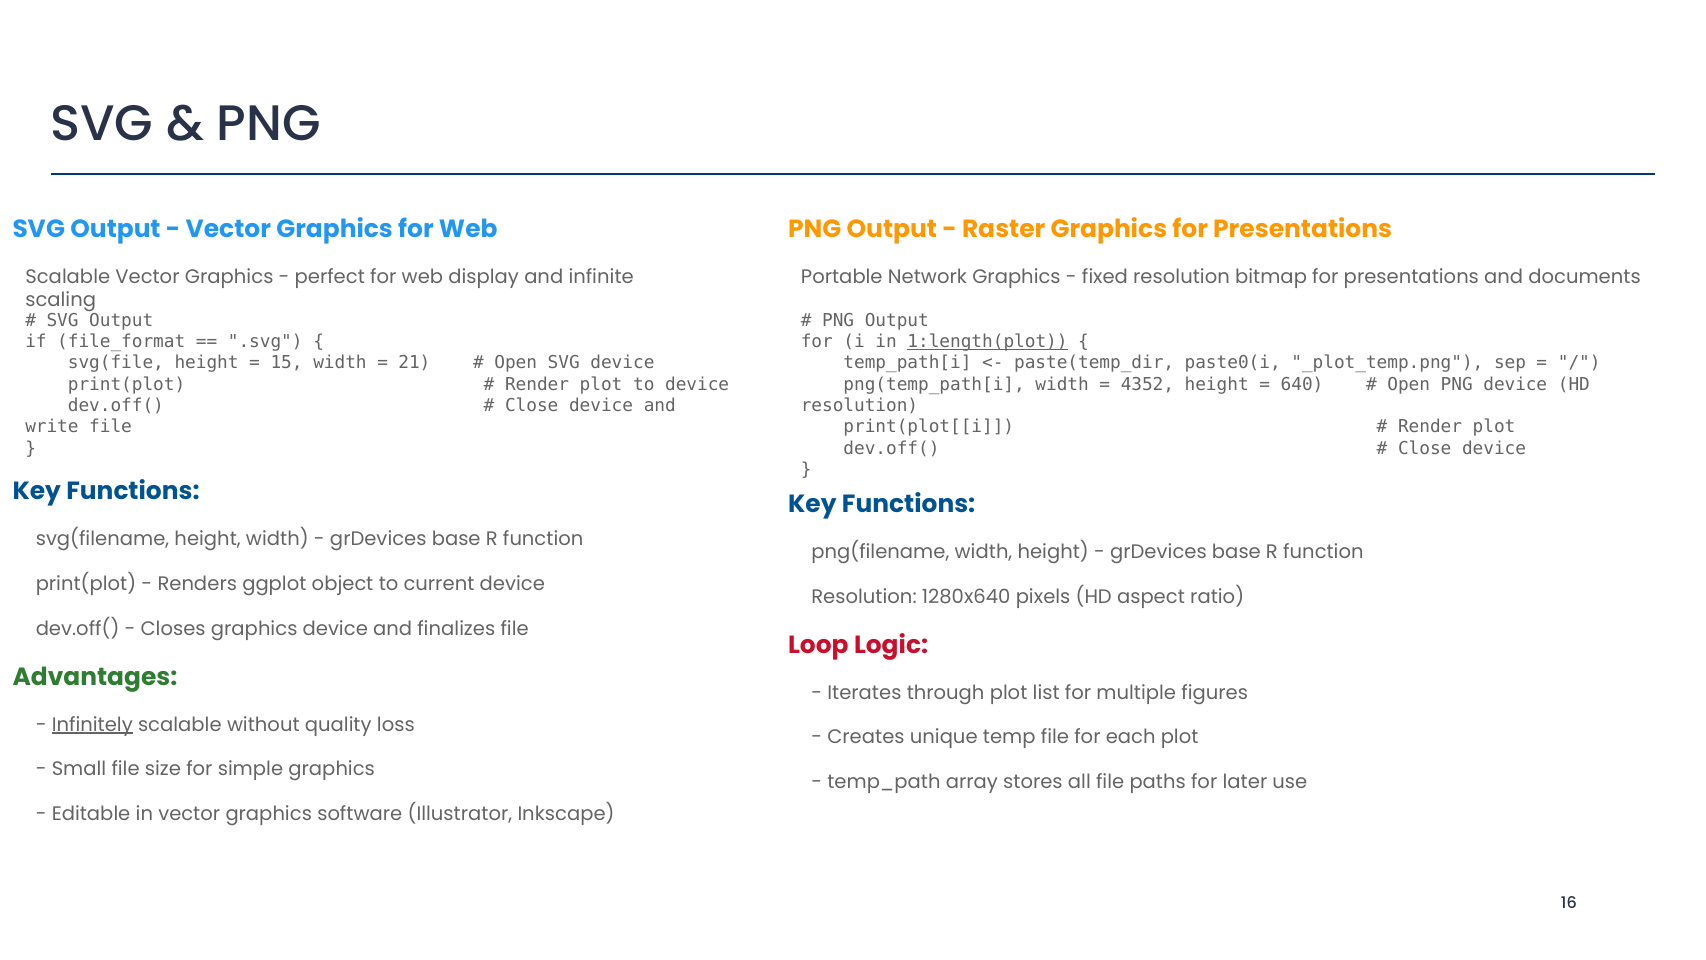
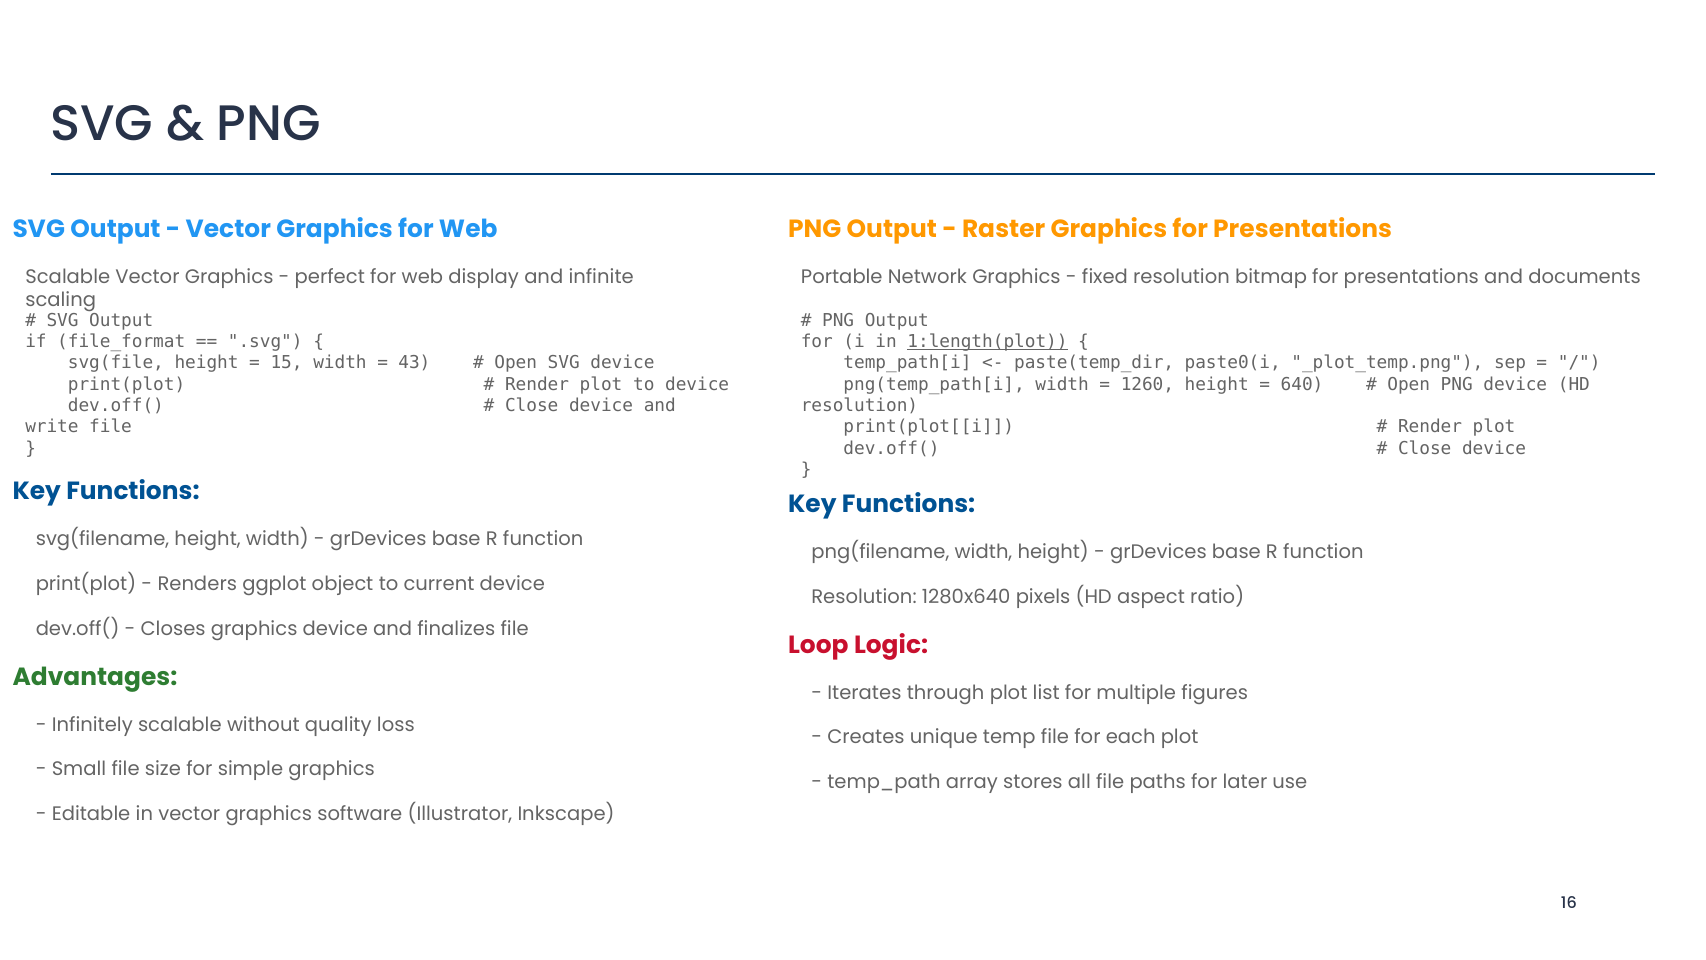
21: 21 -> 43 (414, 363)
4352: 4352 -> 1260 (1147, 384)
Infinitely underline: present -> none (92, 724)
